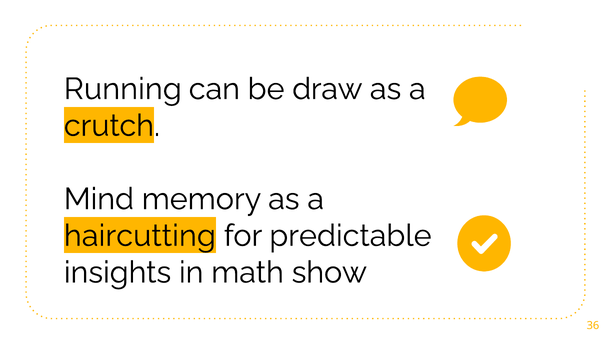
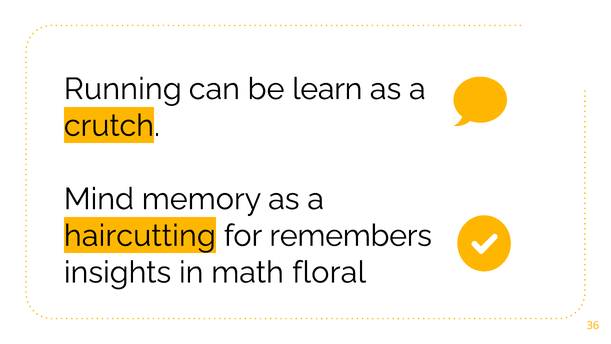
draw: draw -> learn (327, 89)
predictable: predictable -> remembers (351, 236)
show: show -> floral (329, 272)
